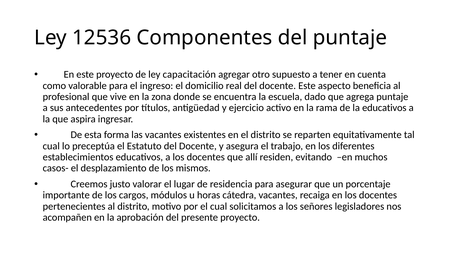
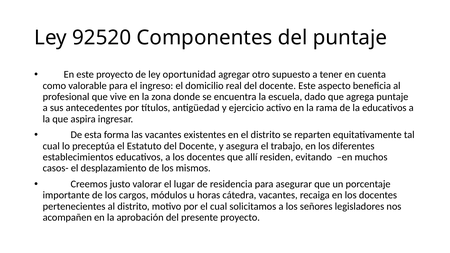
12536: 12536 -> 92520 (102, 38)
capacitación: capacitación -> oportunidad (189, 75)
